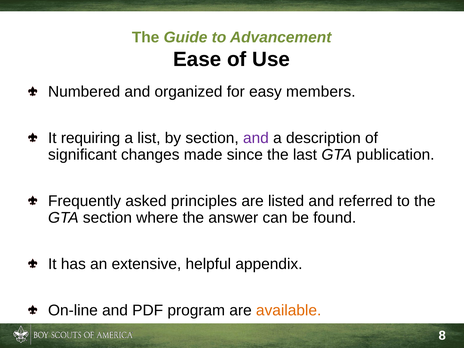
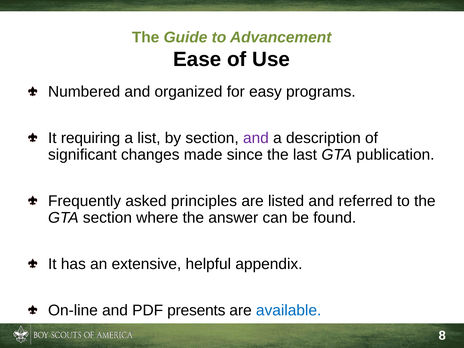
members: members -> programs (321, 92)
program: program -> presents (196, 310)
available colour: orange -> blue (289, 310)
